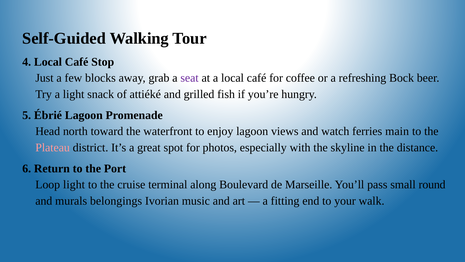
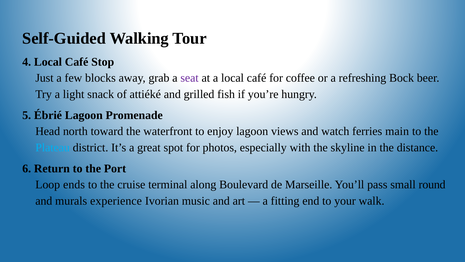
Plateau colour: pink -> light blue (53, 147)
Loop light: light -> ends (74, 184)
belongings: belongings -> experience (116, 201)
